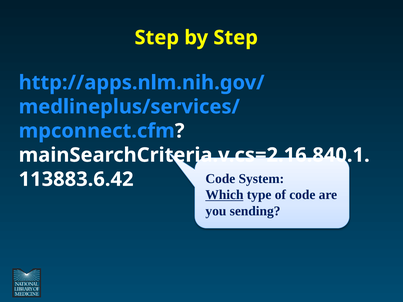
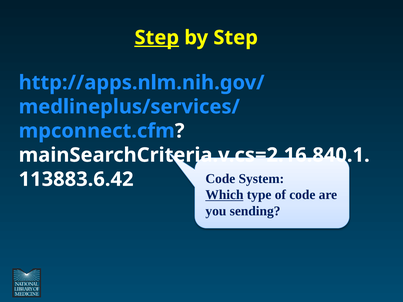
Step underline: none -> present (157, 38)
